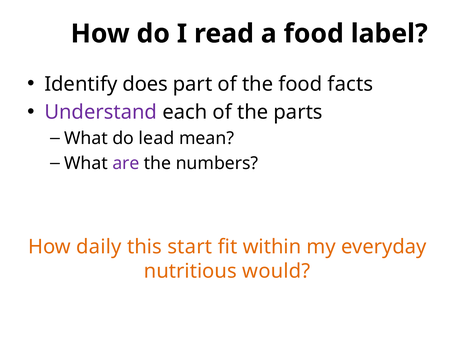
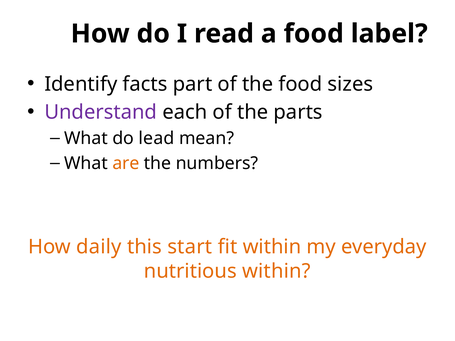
does: does -> facts (145, 84)
facts: facts -> sizes (350, 84)
are colour: purple -> orange (126, 163)
nutritious would: would -> within (276, 271)
